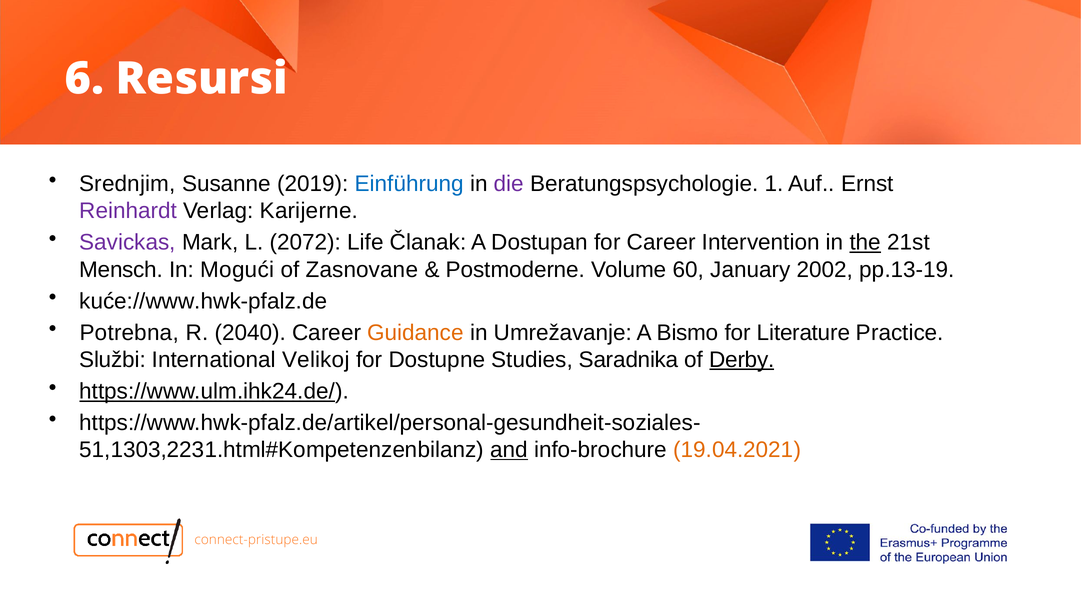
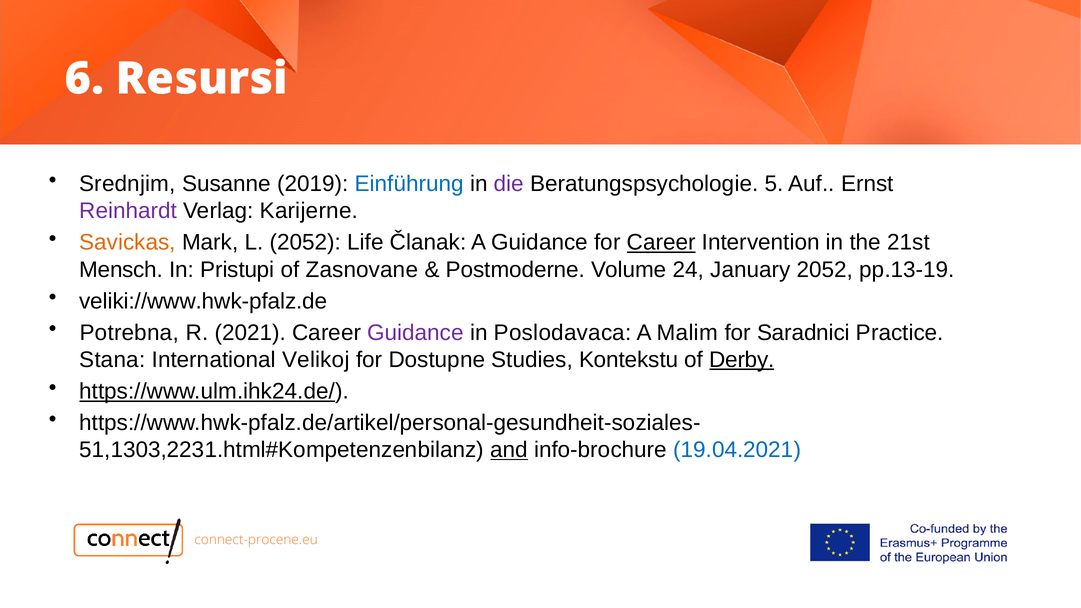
1: 1 -> 5 (774, 184)
Savickas colour: purple -> orange (128, 243)
L 2072: 2072 -> 2052 (305, 243)
A Dostupan: Dostupan -> Guidance (540, 243)
Career underline: none -> present (661, 243)
the underline: present -> none (865, 243)
Mogući: Mogući -> Pristupi (237, 270)
60: 60 -> 24 (688, 270)
January 2002: 2002 -> 2052 (825, 270)
kuće://www.hwk-pfalz.de: kuće://www.hwk-pfalz.de -> veliki://www.hwk-pfalz.de (203, 301)
2040: 2040 -> 2021 (250, 333)
Guidance colour: orange -> purple (416, 333)
Umrežavanje: Umrežavanje -> Poslodavaca (563, 333)
Bismo: Bismo -> Malim (687, 333)
Literature: Literature -> Saradnici (803, 333)
Službi: Službi -> Stana (112, 360)
Saradnika: Saradnika -> Kontekstu (629, 360)
19.04.2021 colour: orange -> blue (737, 450)
connect-pristupe.eu: connect-pristupe.eu -> connect-procene.eu (256, 540)
